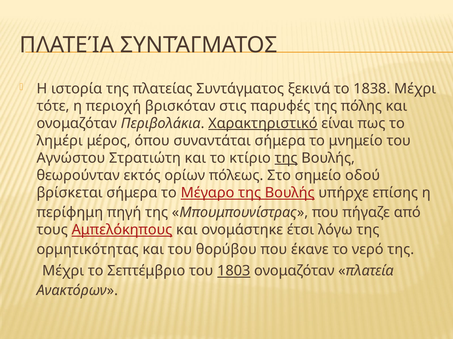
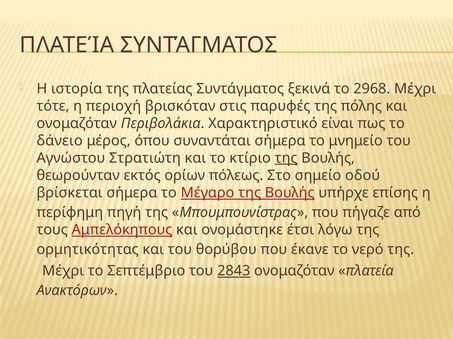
1838: 1838 -> 2968 (372, 89)
Χαρακτηριστικό underline: present -> none (263, 124)
λημέρι: λημέρι -> δάνειο (60, 141)
1803: 1803 -> 2843 (234, 271)
